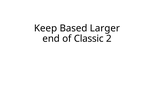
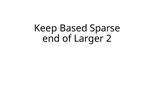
Larger: Larger -> Sparse (105, 28)
Classic: Classic -> Larger (89, 38)
